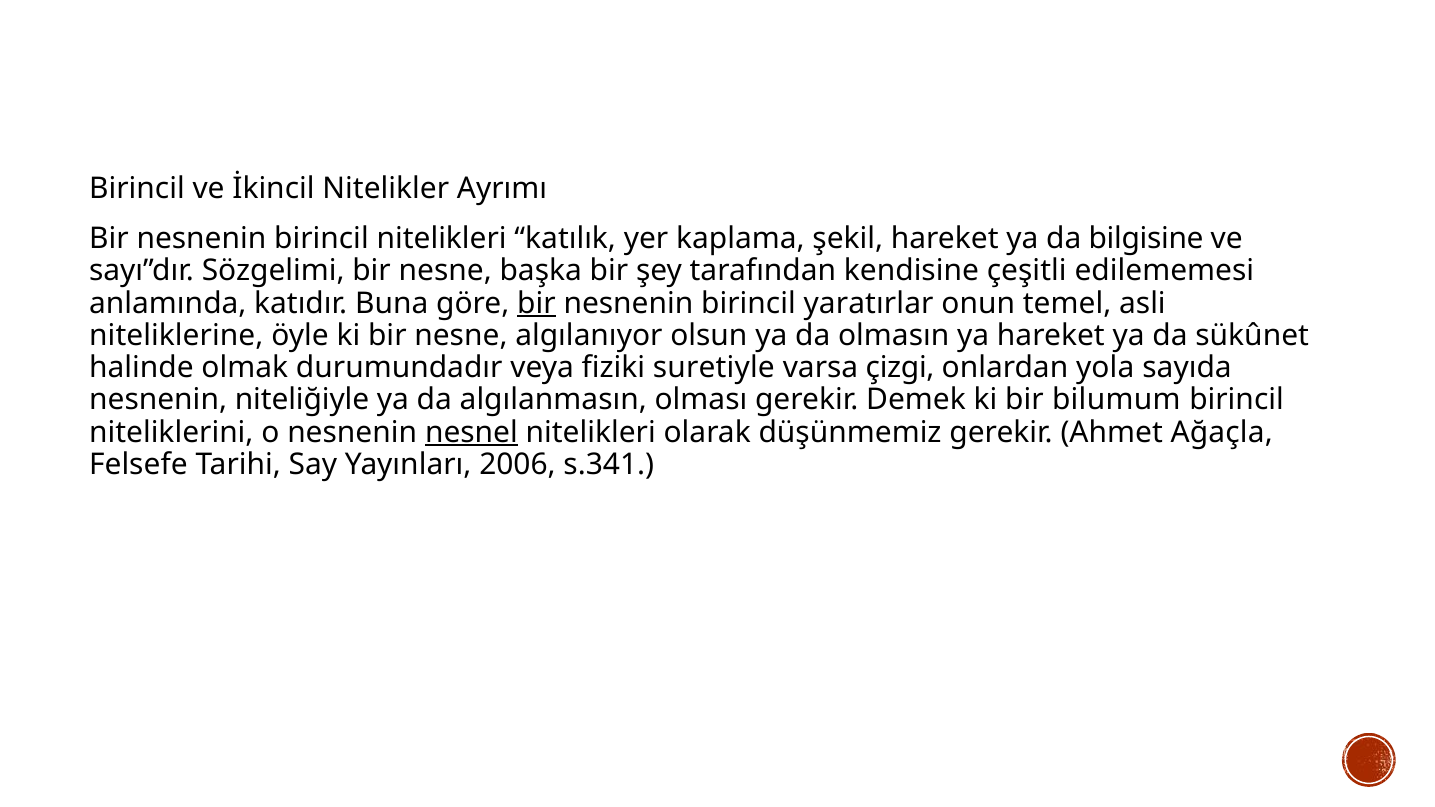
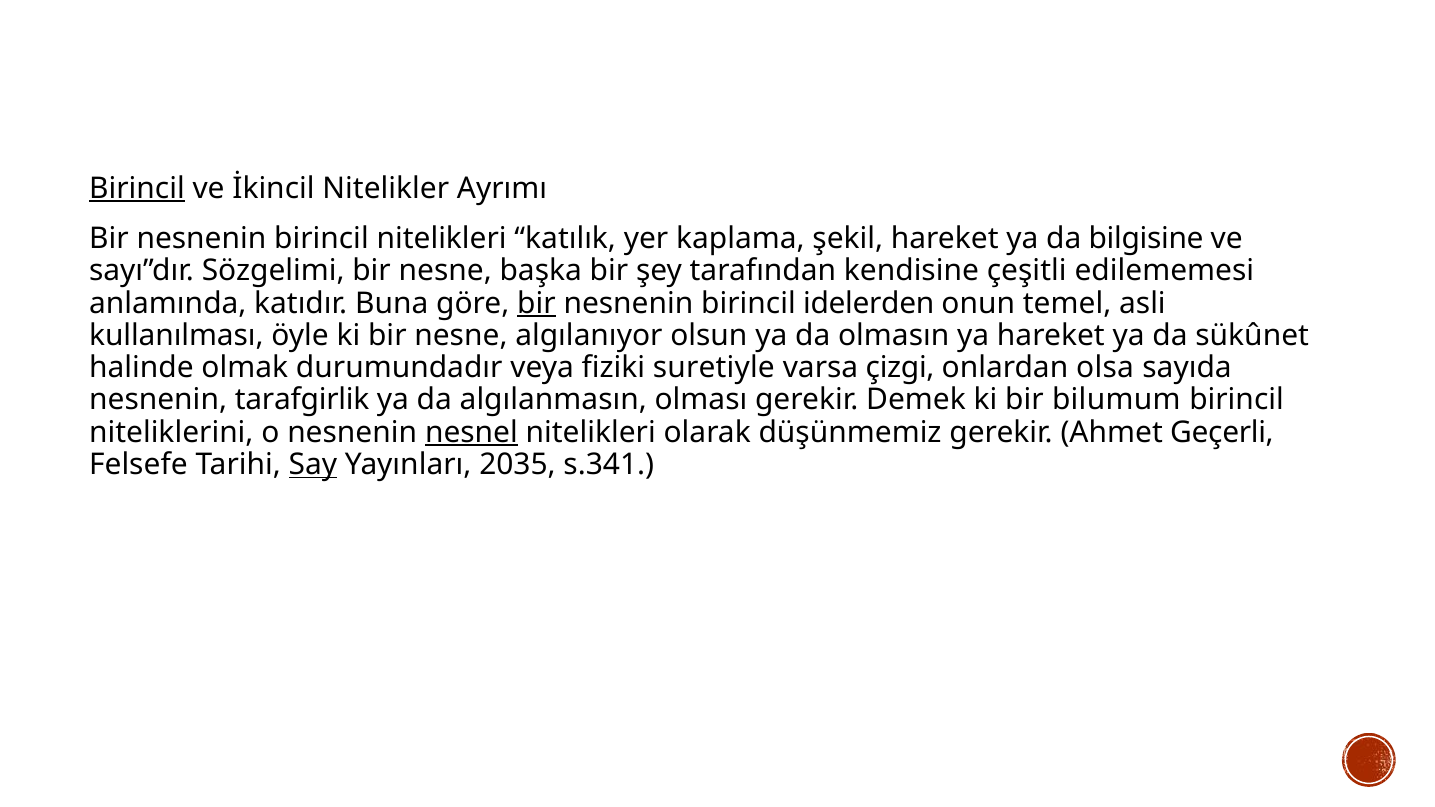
Birincil underline: none -> present (137, 188)
yaratırlar: yaratırlar -> idelerden (869, 303)
niteliklerine: niteliklerine -> kullanılması (176, 335)
yola: yola -> olsa (1105, 368)
niteliğiyle: niteliğiyle -> tarafgirlik (302, 400)
Ağaçla: Ağaçla -> Geçerli (1222, 432)
Say underline: none -> present (313, 465)
2006: 2006 -> 2035 (518, 465)
